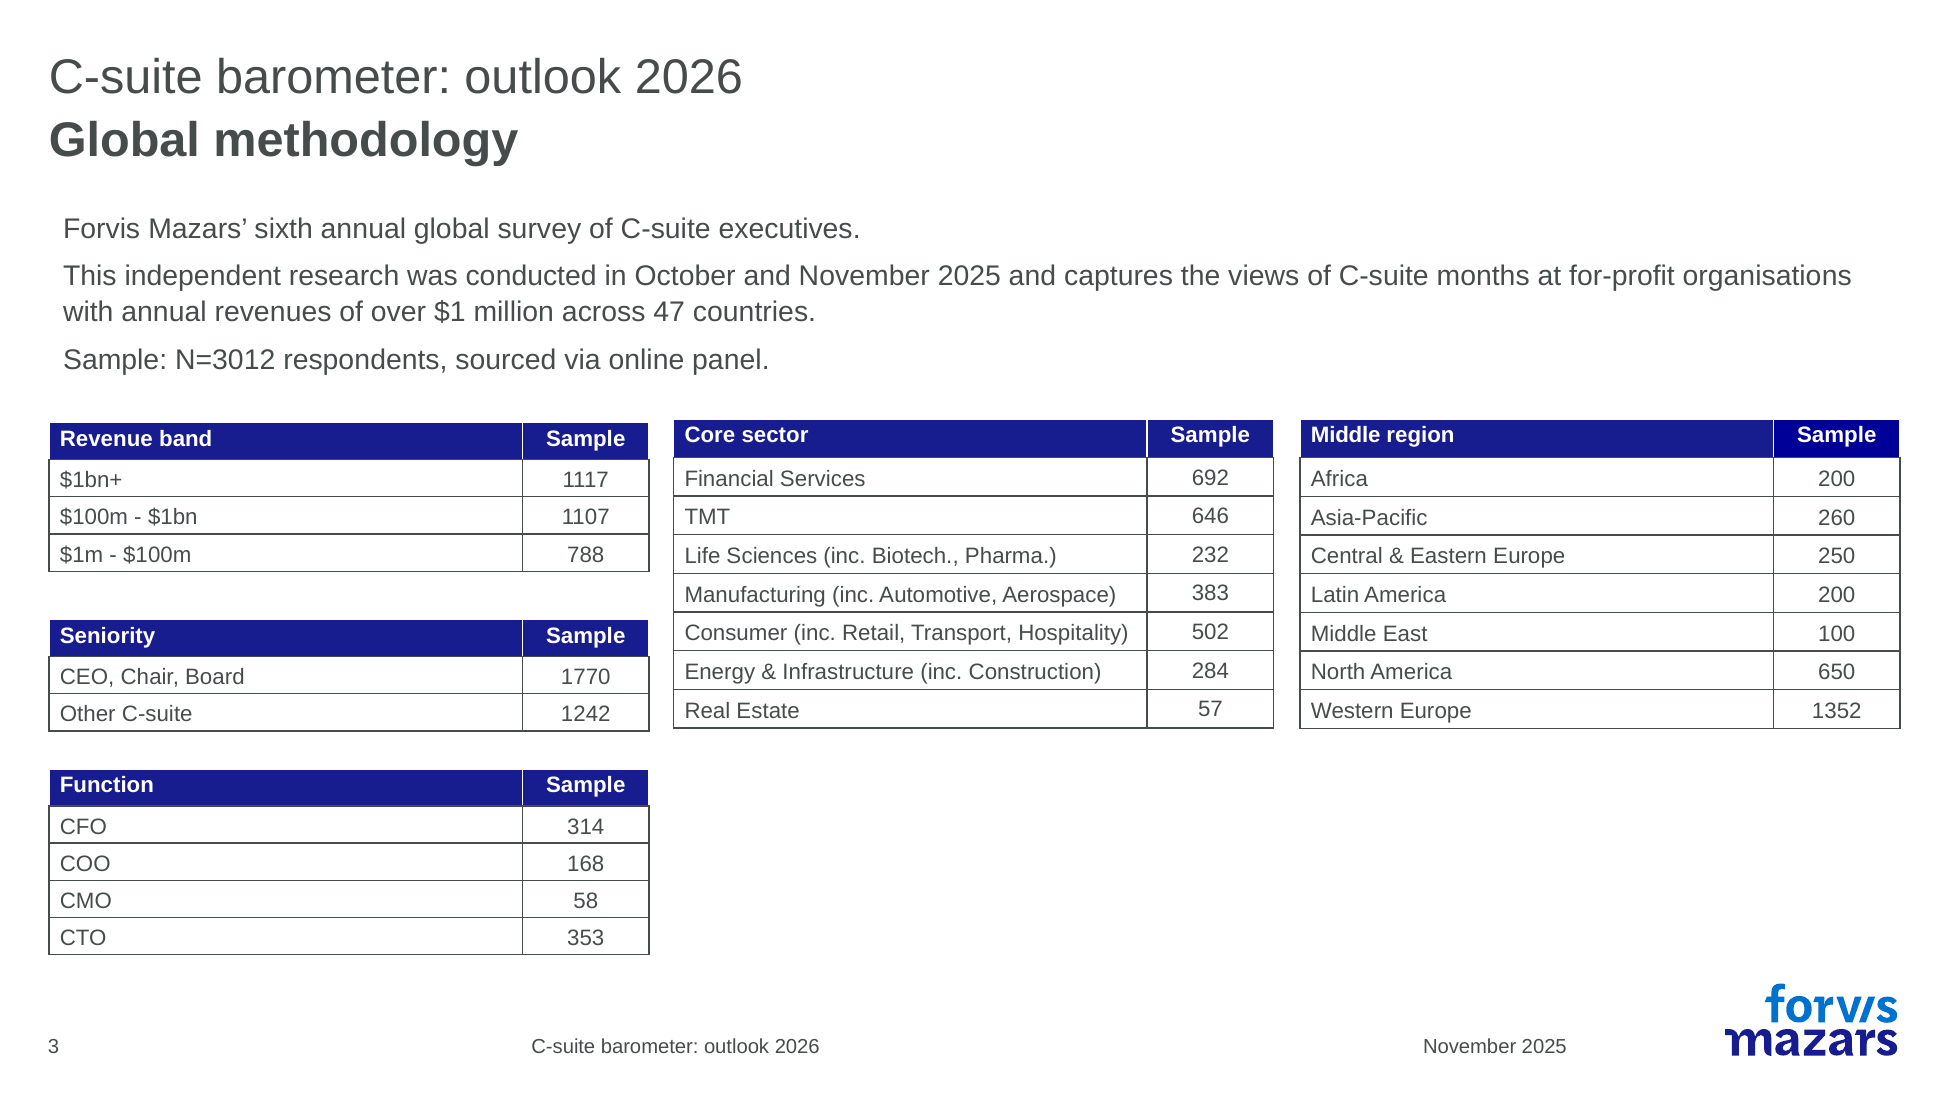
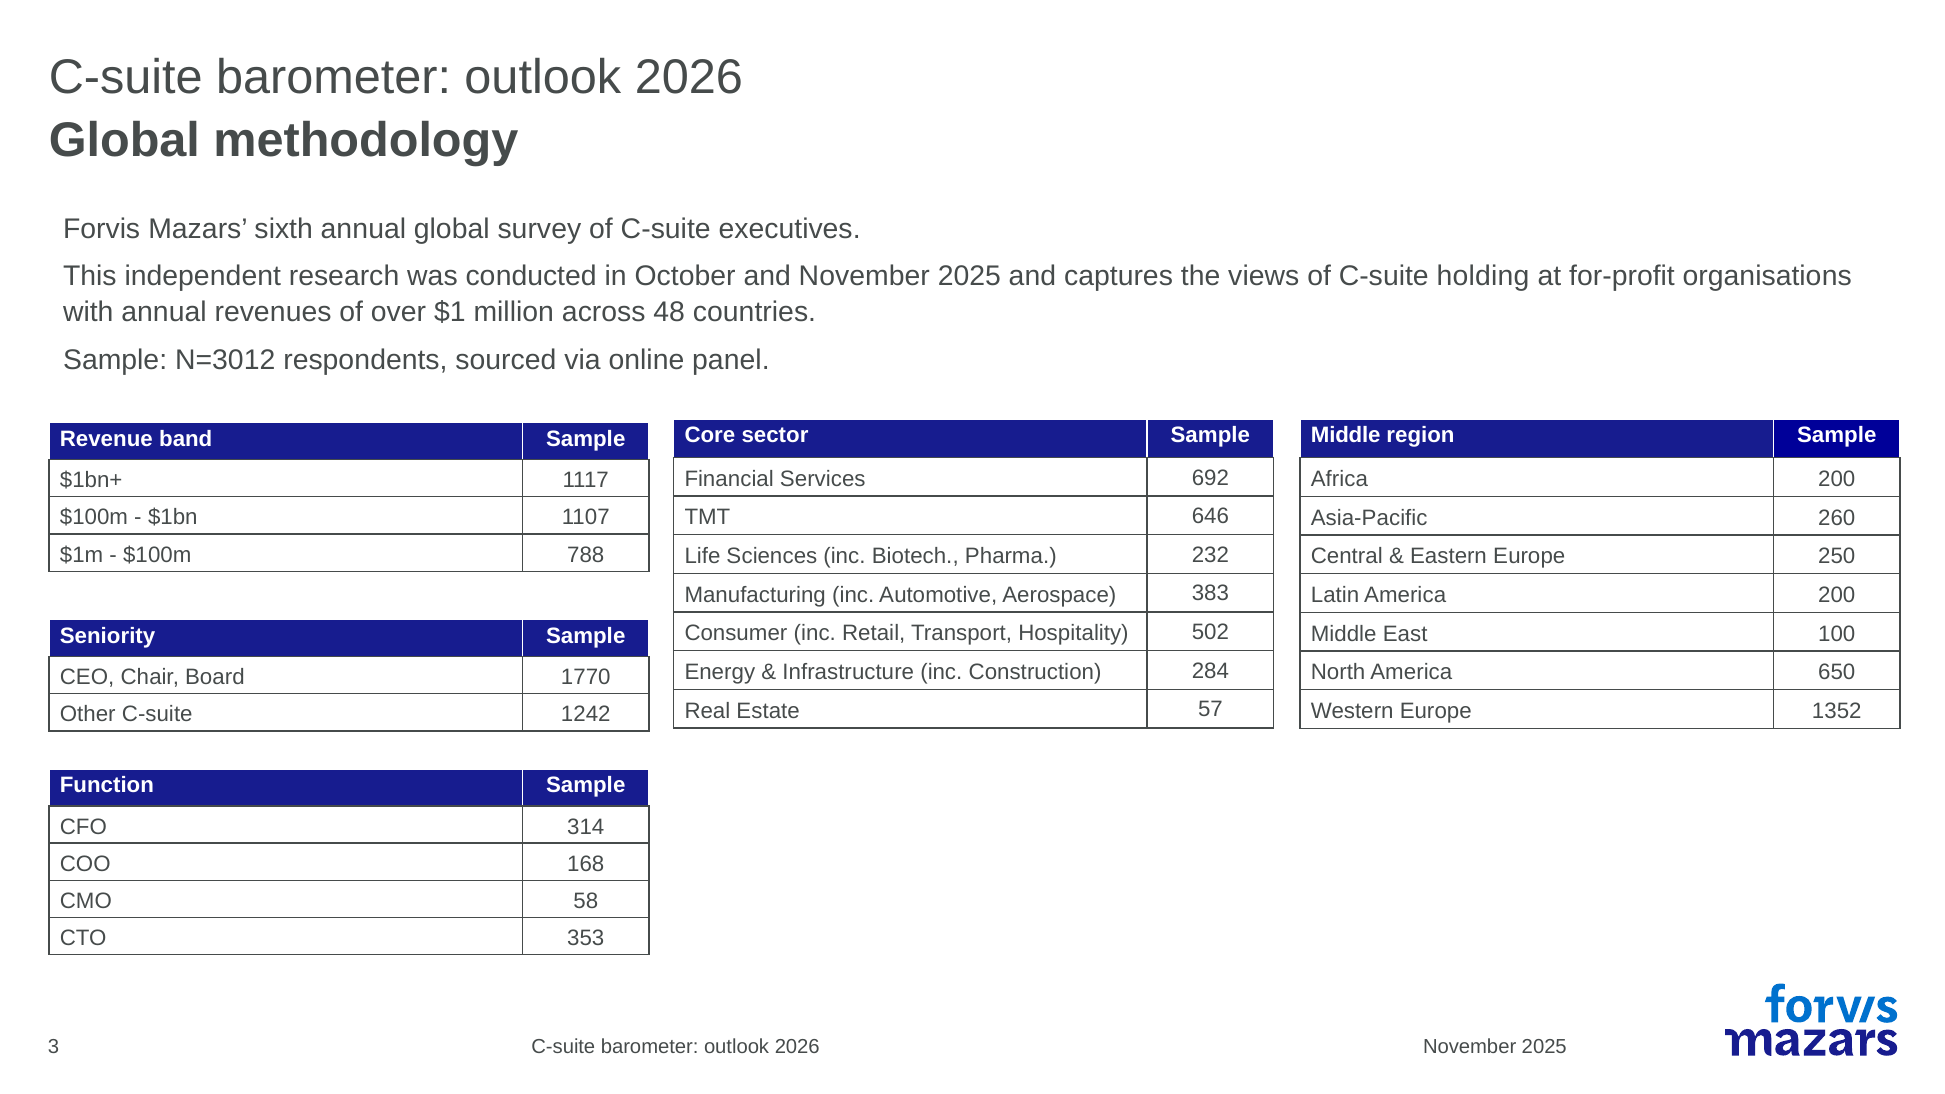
months: months -> holding (1483, 277)
47: 47 -> 48 (669, 312)
